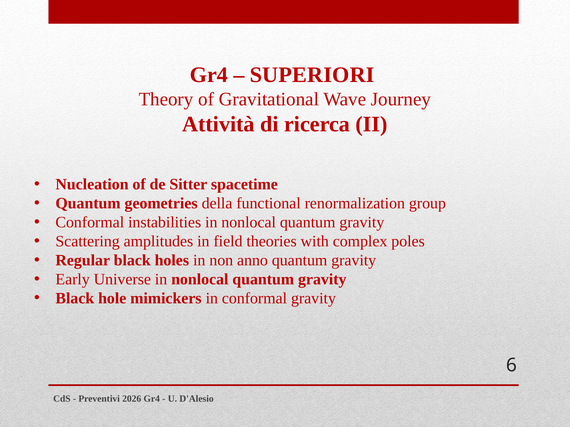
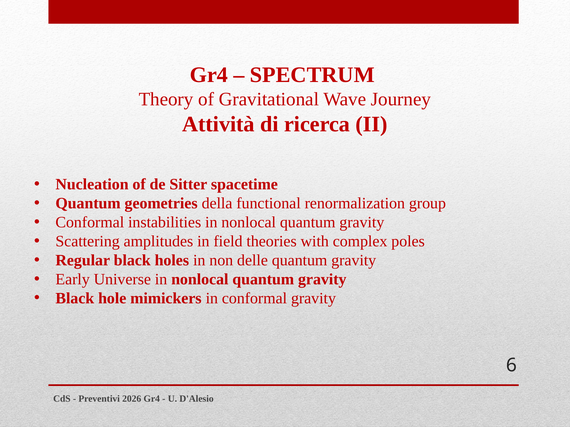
SUPERIORI: SUPERIORI -> SPECTRUM (312, 75)
anno: anno -> delle (252, 261)
